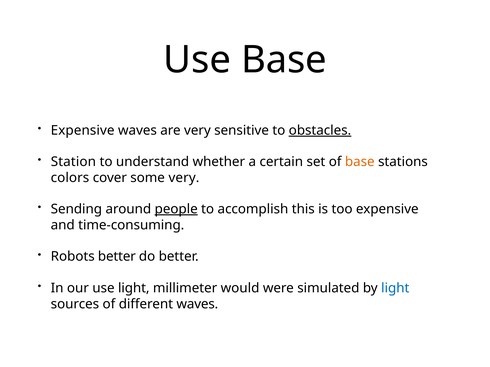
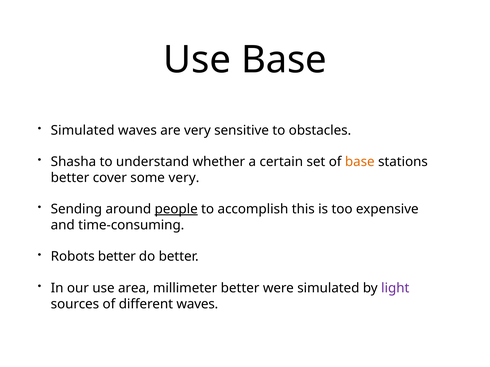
Expensive: Expensive -> Simulated (83, 131)
obstacles underline: present -> none (320, 131)
Station: Station -> Shasha (73, 162)
colors: colors -> better (70, 178)
use light: light -> area (134, 288)
millimeter would: would -> better (240, 288)
light colour: blue -> purple (395, 288)
